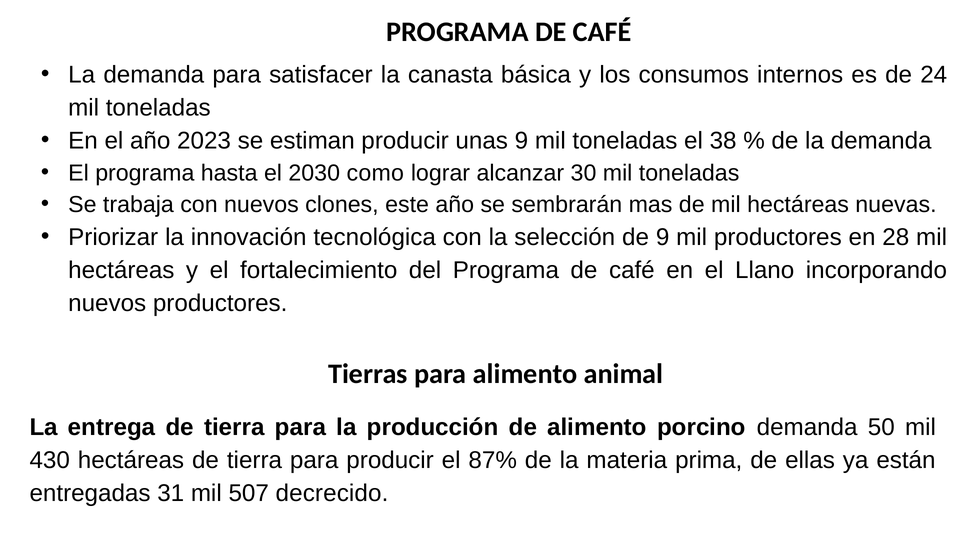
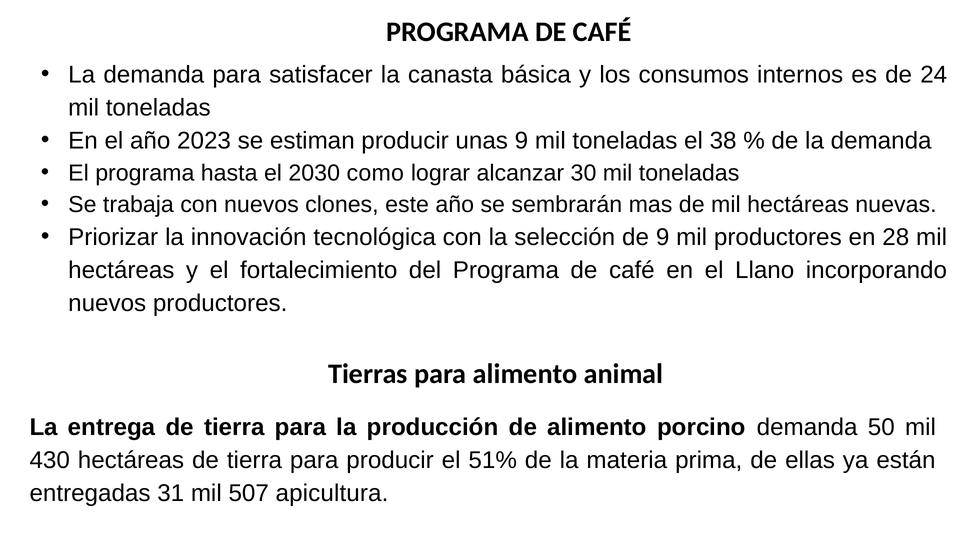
87%: 87% -> 51% (493, 461)
decrecido: decrecido -> apicultura (332, 494)
